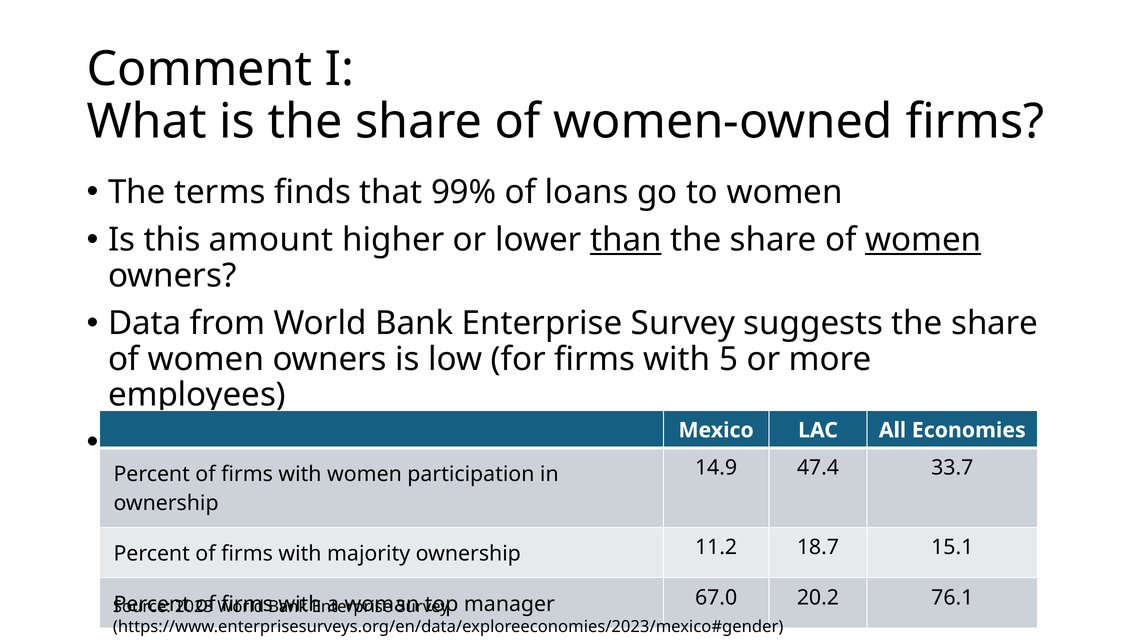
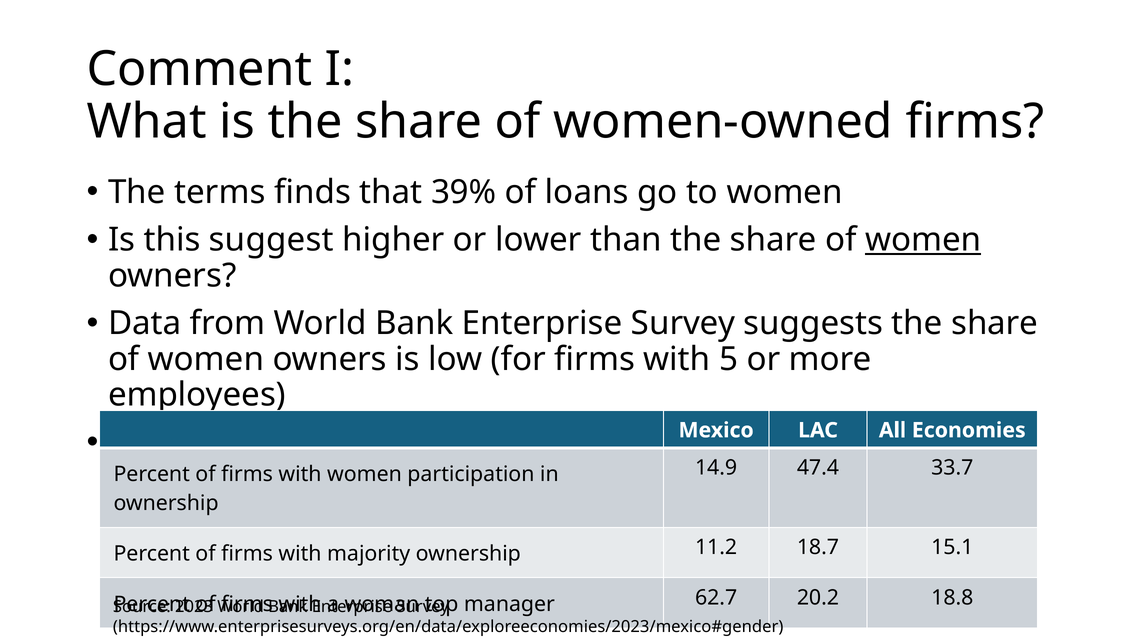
99%: 99% -> 39% (464, 192)
this amount: amount -> suggest (271, 240)
than underline: present -> none (626, 240)
67.0: 67.0 -> 62.7 (716, 597)
76.1: 76.1 -> 18.8 (952, 597)
